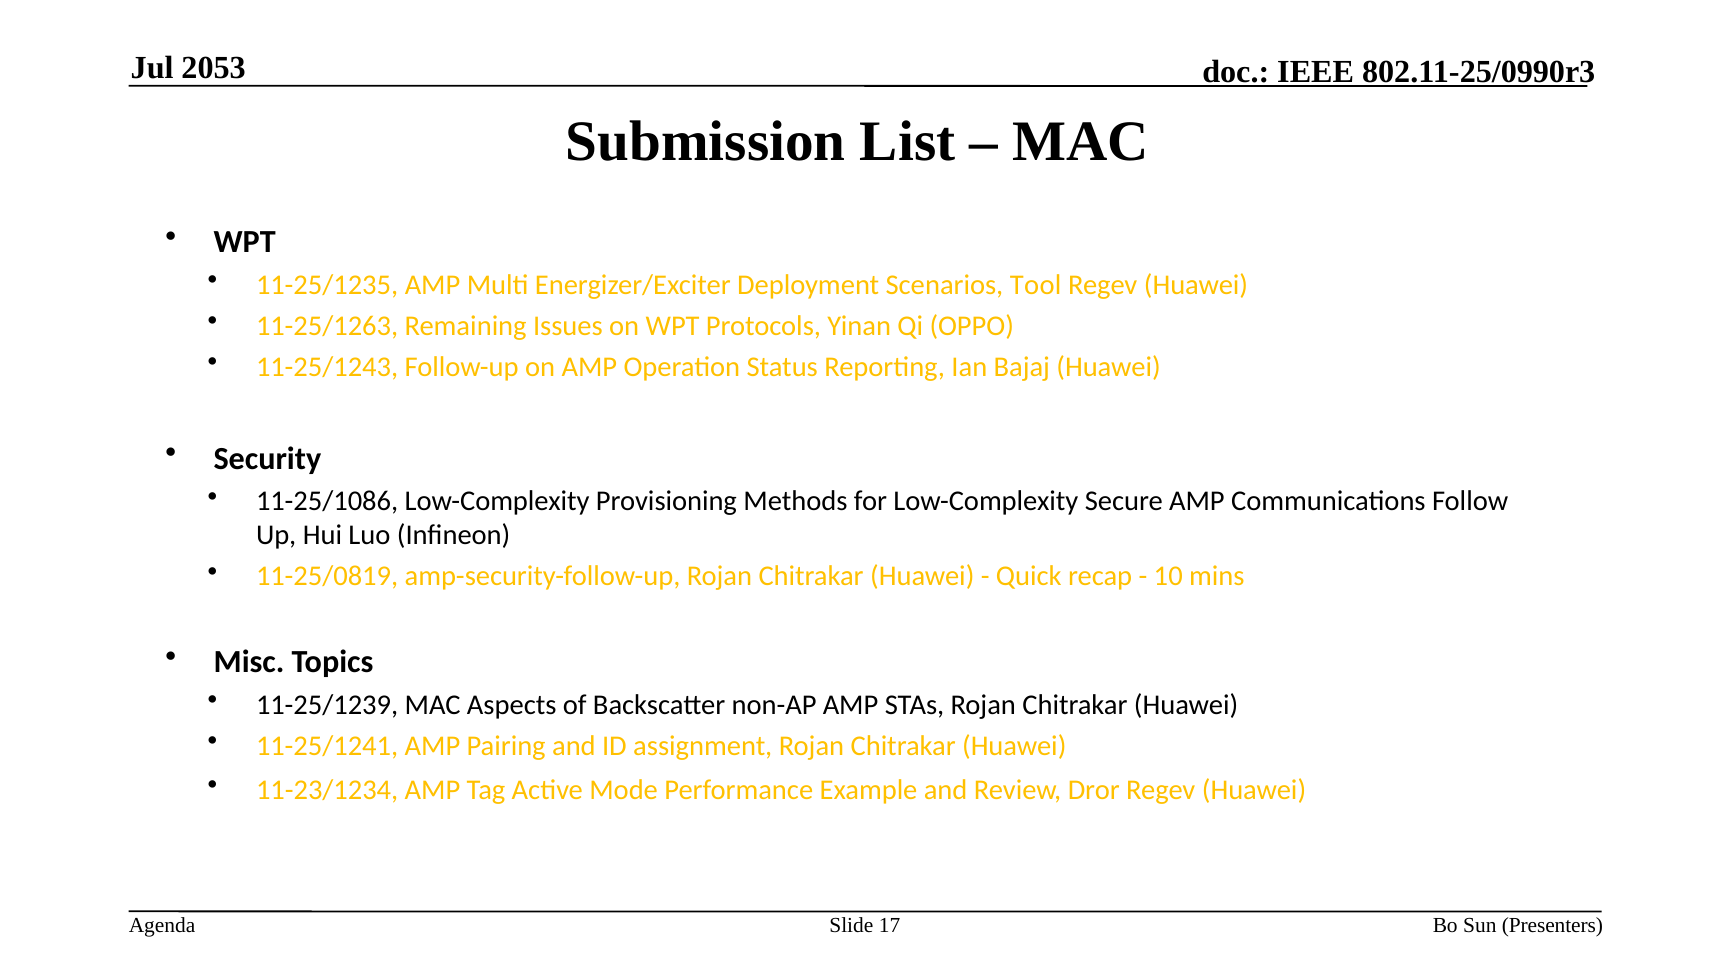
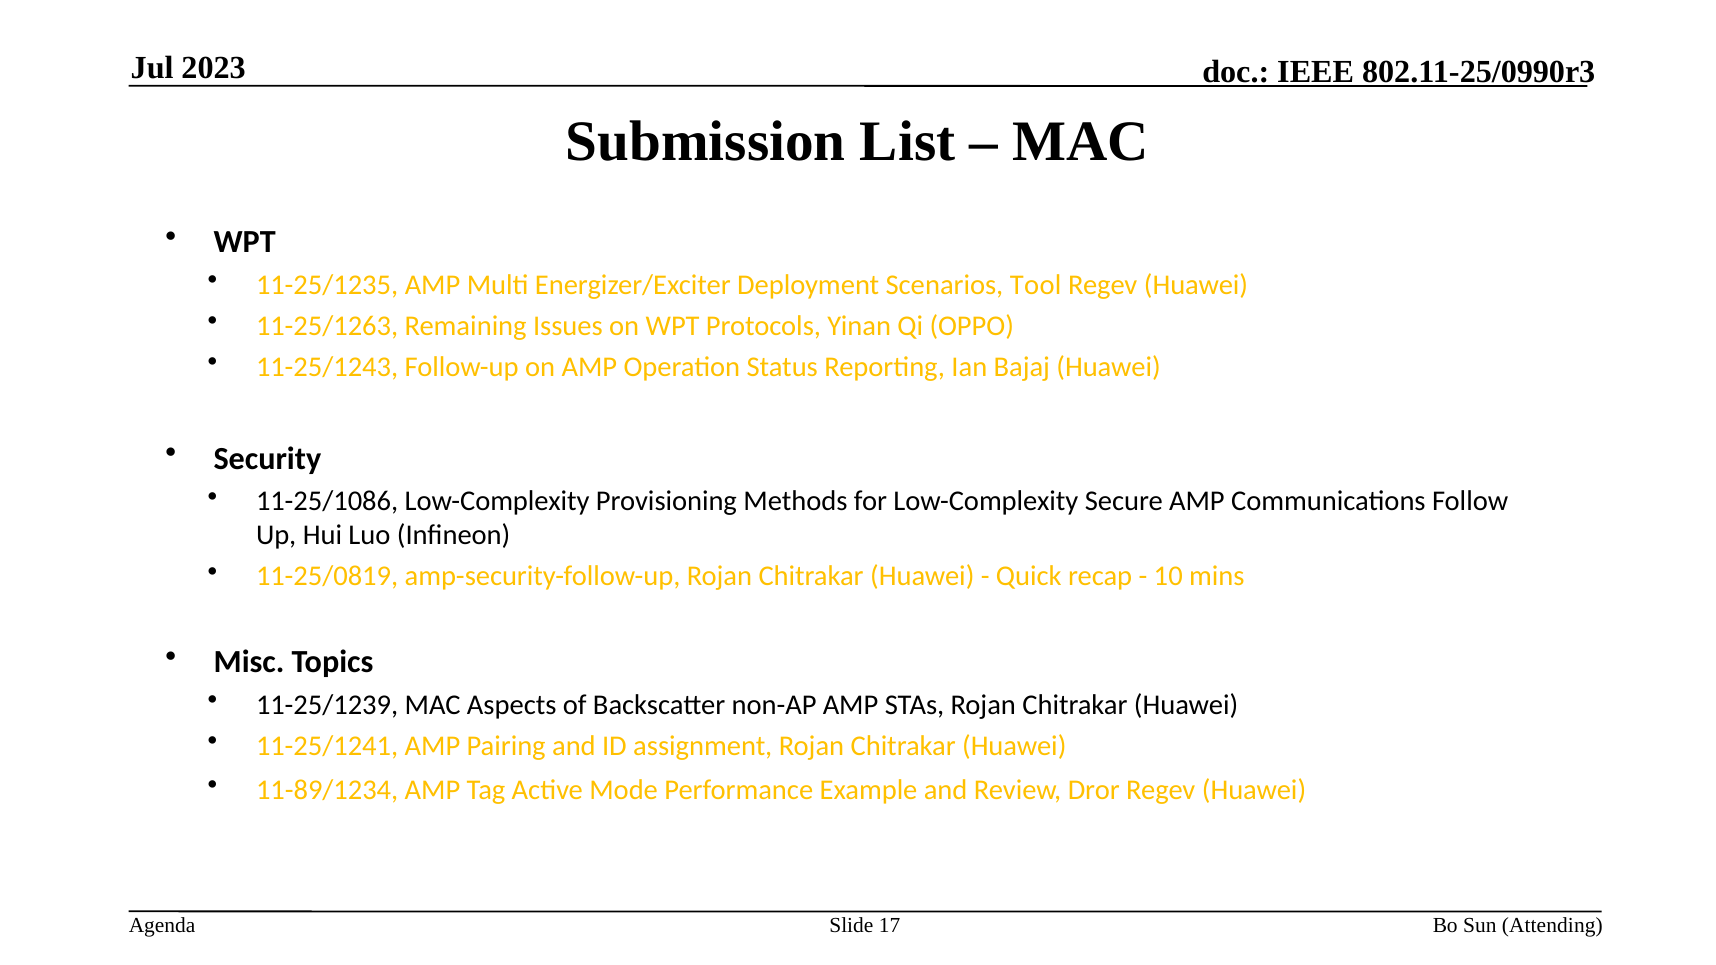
2053: 2053 -> 2023 (214, 68)
11-23/1234: 11-23/1234 -> 11-89/1234 (327, 790)
Presenters: Presenters -> Attending (1552, 926)
